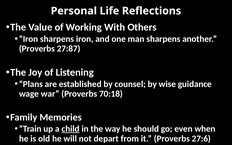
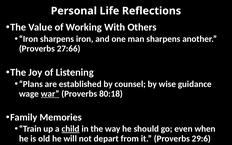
27:87: 27:87 -> 27:66 (69, 49)
war underline: none -> present (50, 94)
70:18: 70:18 -> 80:18 (111, 94)
27:6: 27:6 -> 29:6 (201, 139)
